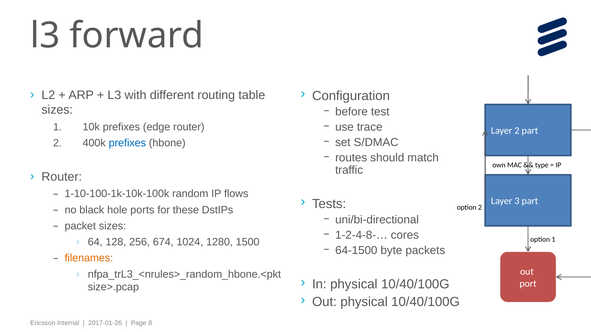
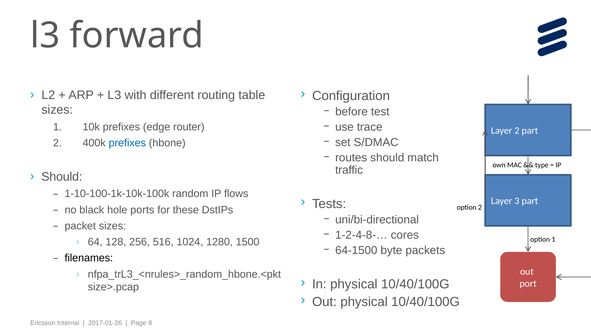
Router: Router -> Should (62, 177)
674: 674 -> 516 (163, 242)
filenames colour: orange -> black (89, 258)
